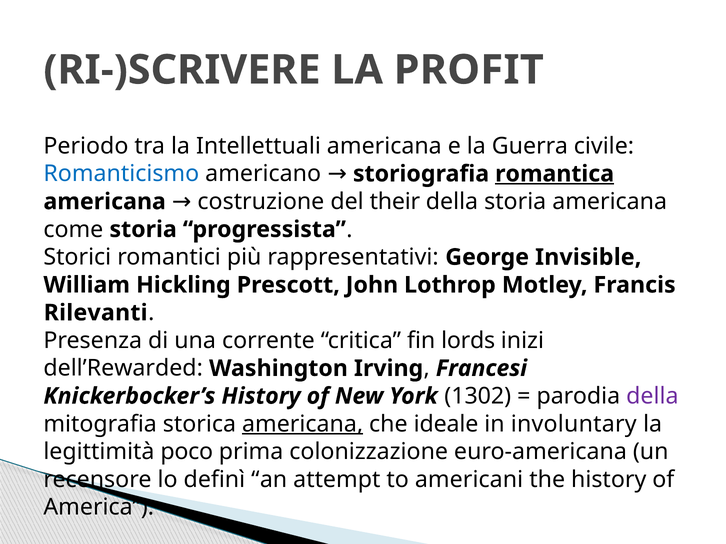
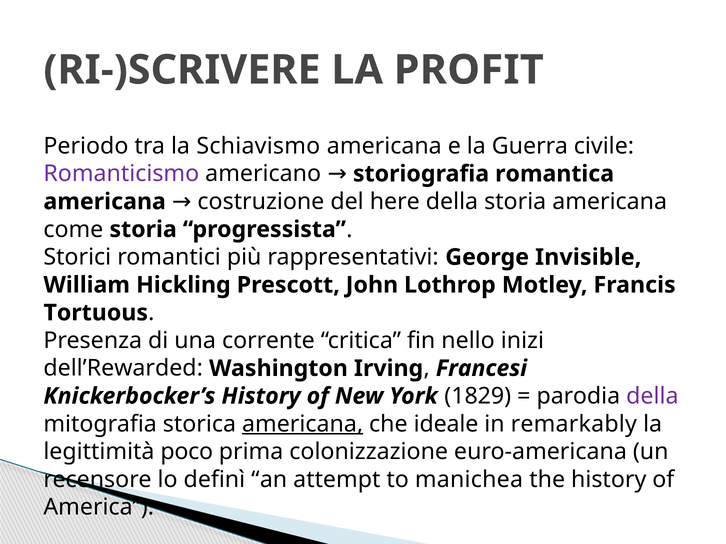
Intellettuali: Intellettuali -> Schiavismo (258, 146)
Romanticismo colour: blue -> purple (121, 174)
romantica underline: present -> none (555, 174)
their: their -> here (395, 202)
Rilevanti: Rilevanti -> Tortuous (96, 313)
lords: lords -> nello (468, 341)
1302: 1302 -> 1829 (478, 396)
involuntary: involuntary -> remarkably (574, 424)
americani: americani -> manichea (469, 480)
